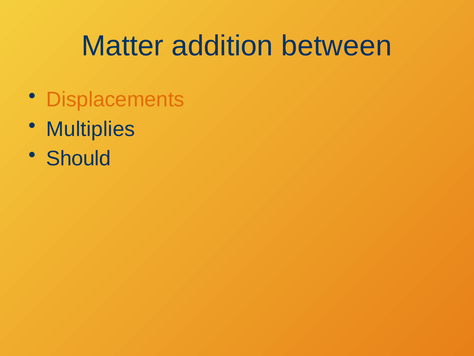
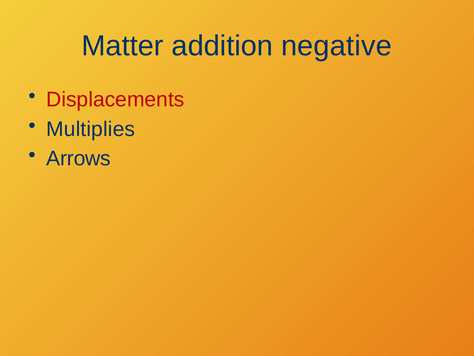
between: between -> negative (336, 46)
Displacements colour: orange -> red (115, 99)
Should: Should -> Arrows (79, 158)
